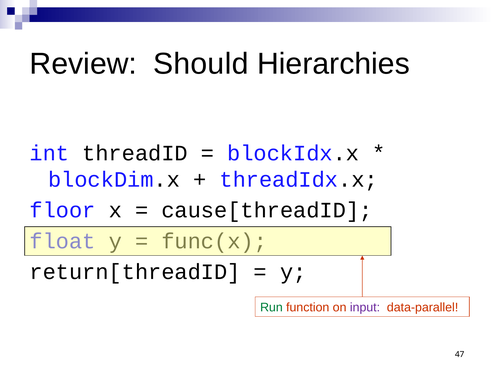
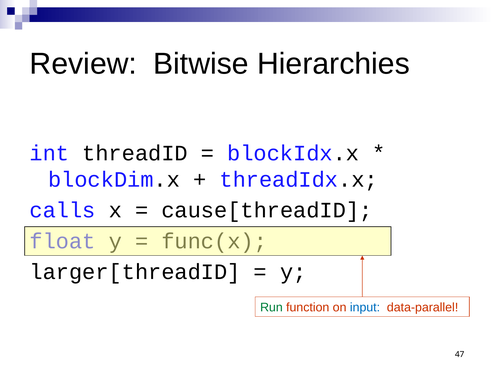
Should: Should -> Bitwise (201, 64)
floor: floor -> calls (62, 210)
return[threadID: return[threadID -> larger[threadID (135, 272)
input colour: purple -> blue (365, 307)
